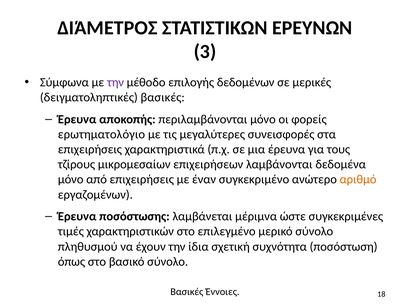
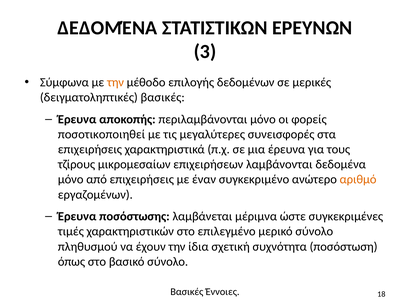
ΔΙΆΜΕΤΡΟΣ: ΔΙΆΜΕΤΡΟΣ -> ΔΕΔΟΜΈΝΑ (107, 28)
την colour: purple -> orange (116, 82)
ερωτηματολόγιο: ερωτηματολόγιο -> ποσοτικοποιηθεί (102, 134)
